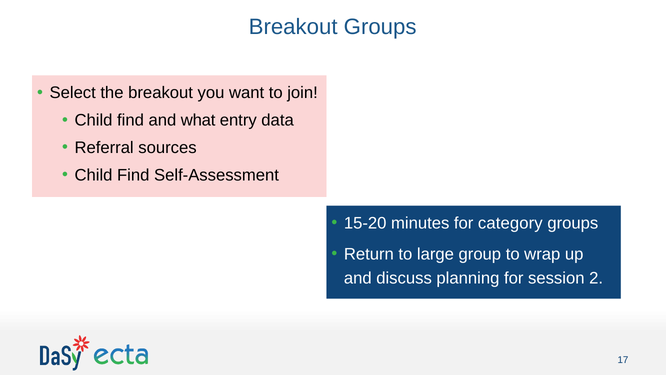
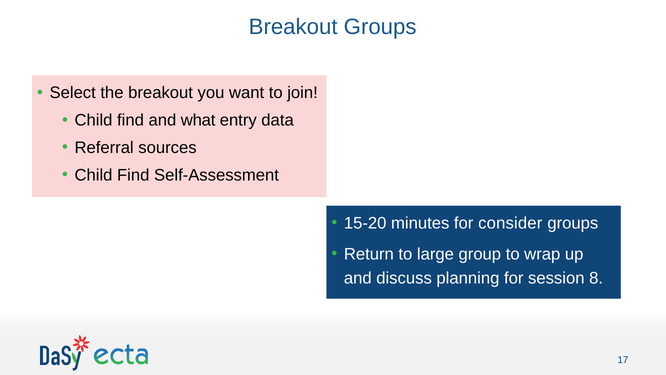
category: category -> consider (510, 223)
2: 2 -> 8 (596, 278)
